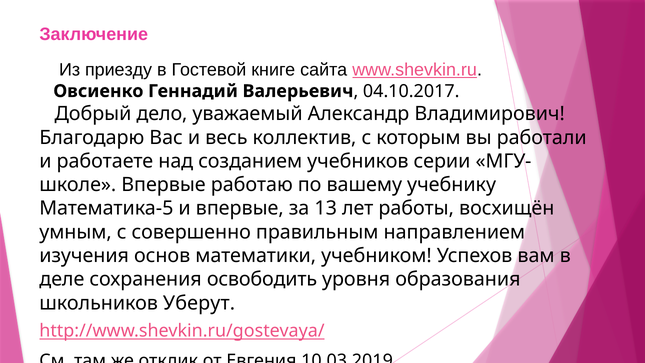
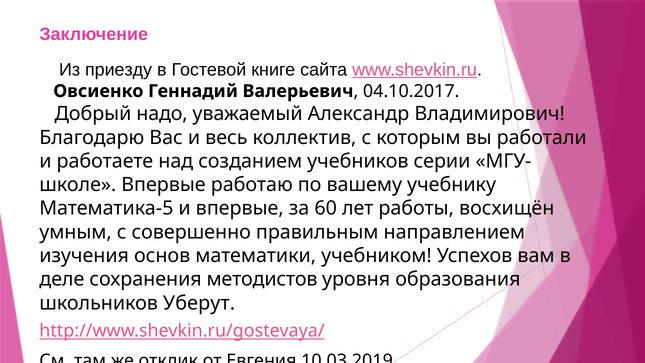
дело: дело -> надо (162, 114)
13: 13 -> 60 (326, 208)
освободить: освободить -> методистов (262, 279)
